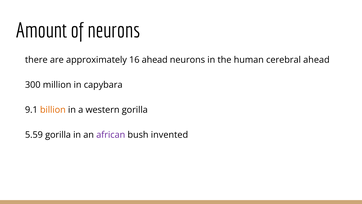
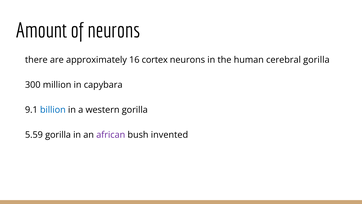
16 ahead: ahead -> cortex (155, 60)
cerebral ahead: ahead -> gorilla (316, 60)
billion colour: orange -> blue (53, 110)
